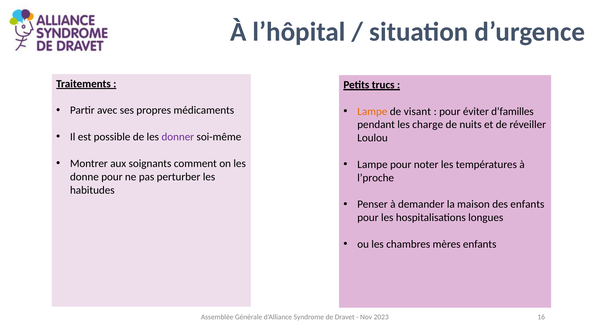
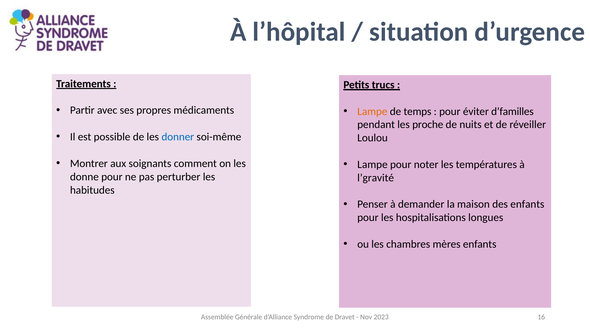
visant: visant -> temps (417, 111)
charge: charge -> proche (428, 125)
donner colour: purple -> blue (178, 137)
l’proche: l’proche -> l’gravité (376, 178)
